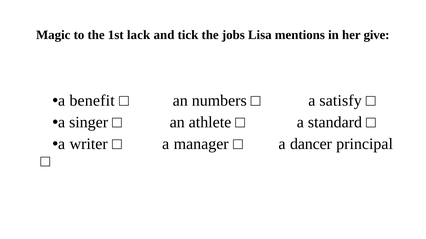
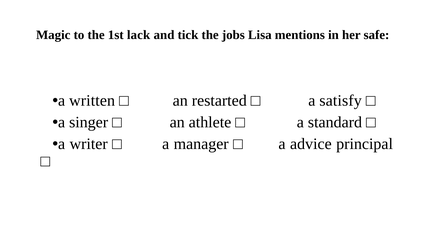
give: give -> safe (376, 35)
benefit: benefit -> written (92, 101)
numbers: numbers -> restarted (219, 101)
dancer: dancer -> advice (311, 144)
